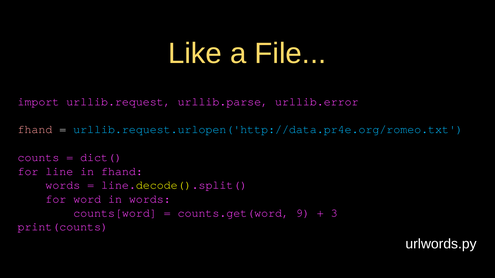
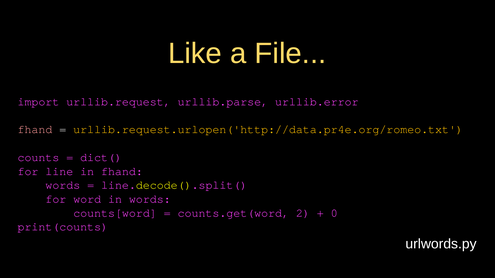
urllib.request.urlopen('http://data.pr4e.org/romeo.txt colour: light blue -> yellow (268, 130)
9: 9 -> 2 (303, 213)
3: 3 -> 0 (334, 213)
